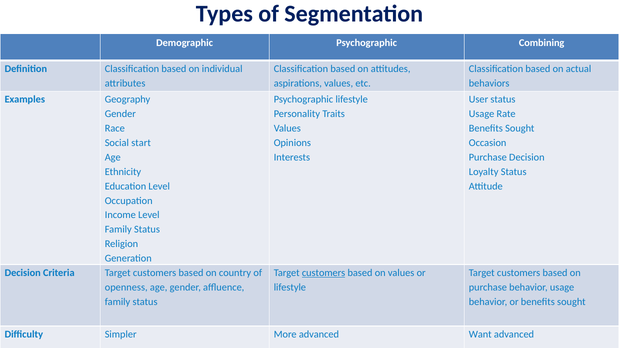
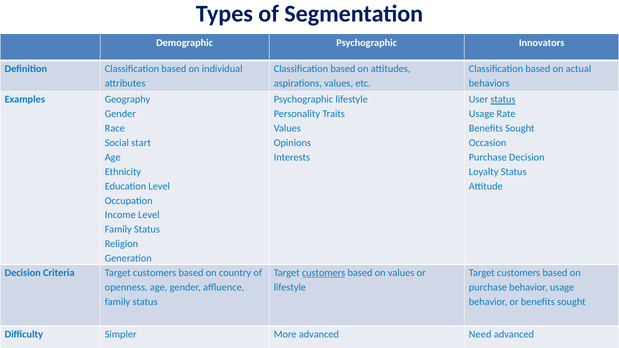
Combining: Combining -> Innovators (542, 43)
status underline: none -> present (503, 100)
Want: Want -> Need (480, 335)
